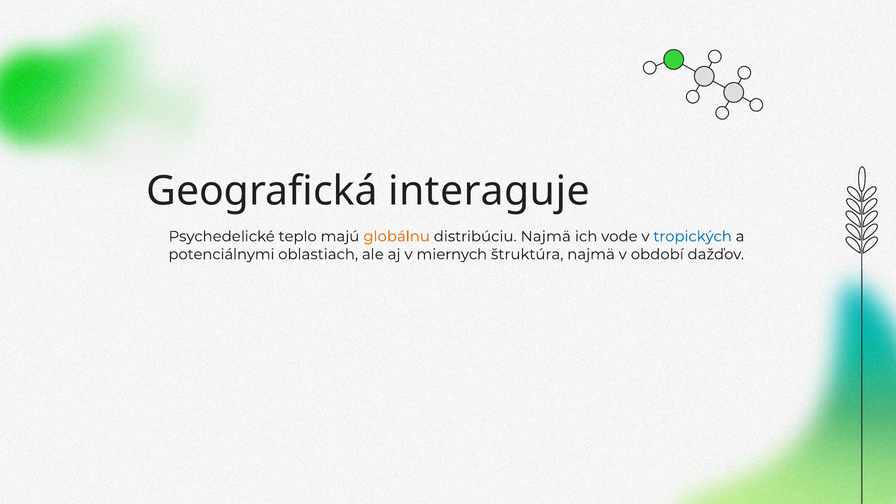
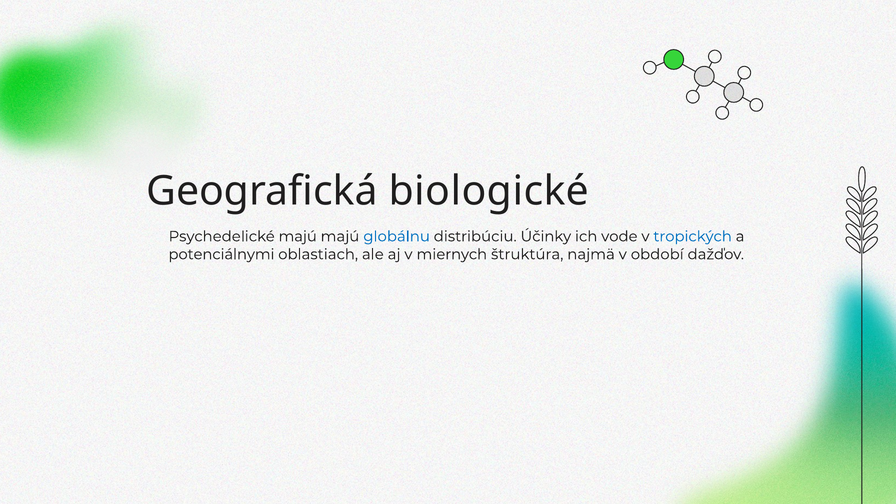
interaguje: interaguje -> biologické (489, 191)
Psychedelické teplo: teplo -> majú (298, 236)
globálnu colour: orange -> blue (397, 236)
distribúciu Najmä: Najmä -> Účinky (546, 236)
